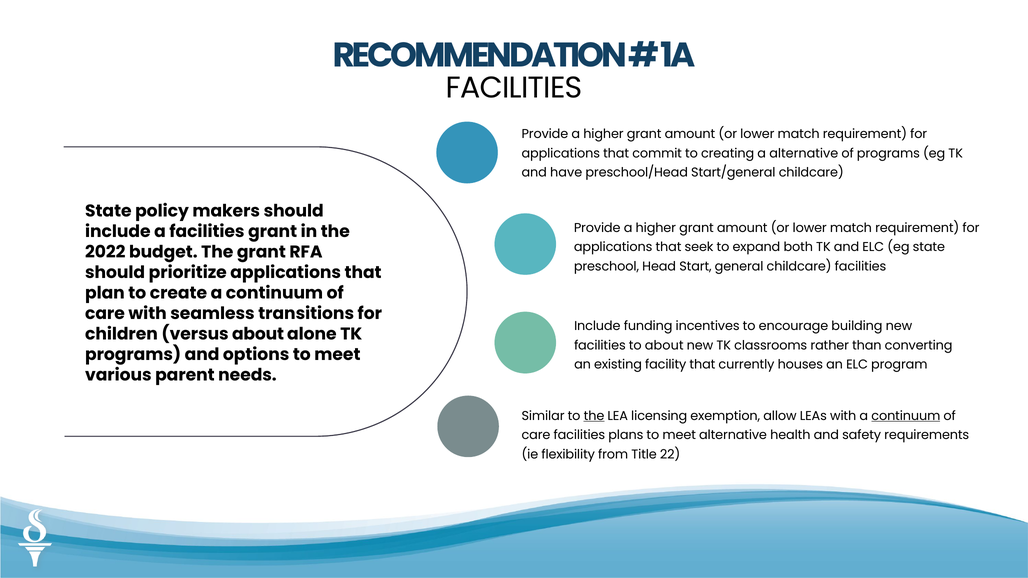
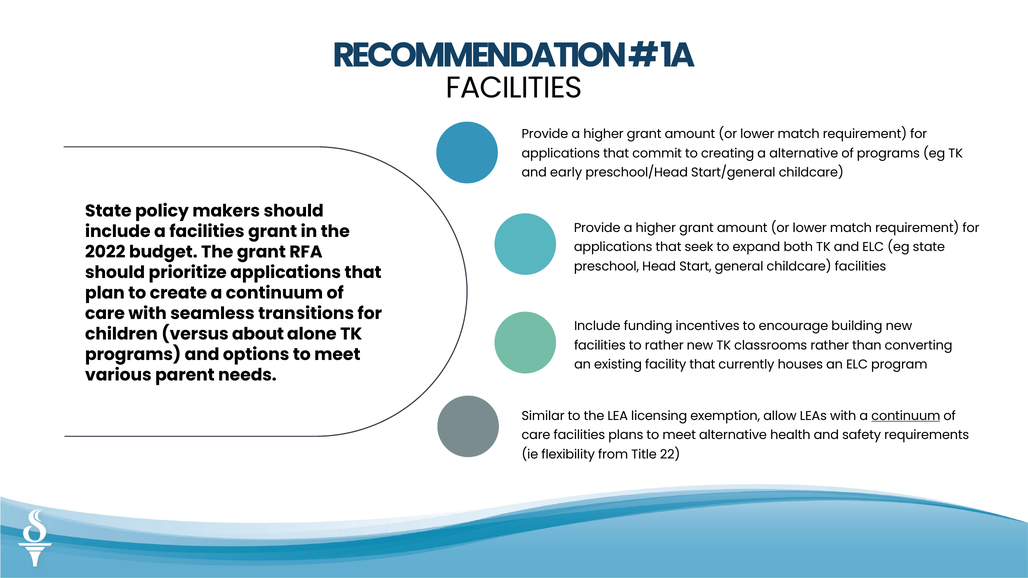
have: have -> early (566, 173)
to about: about -> rather (664, 346)
the underline: present -> none (594, 416)
